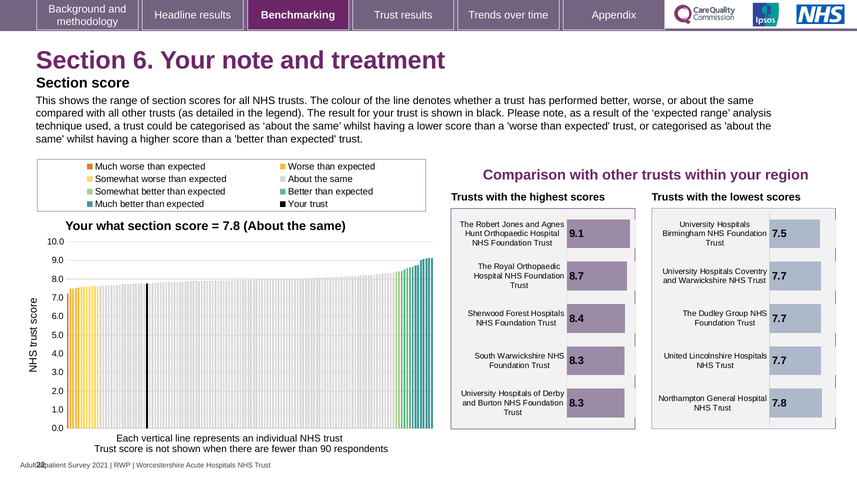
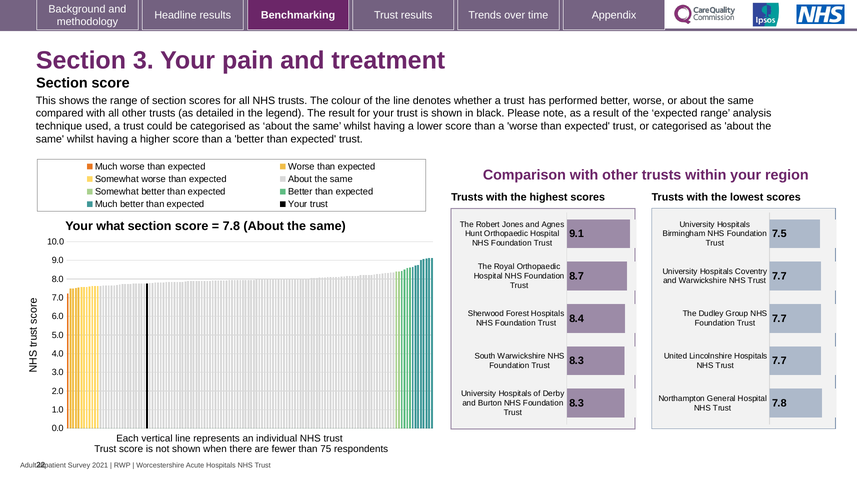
6: 6 -> 3 (143, 61)
Your note: note -> pain (248, 61)
90: 90 -> 75 (326, 449)
